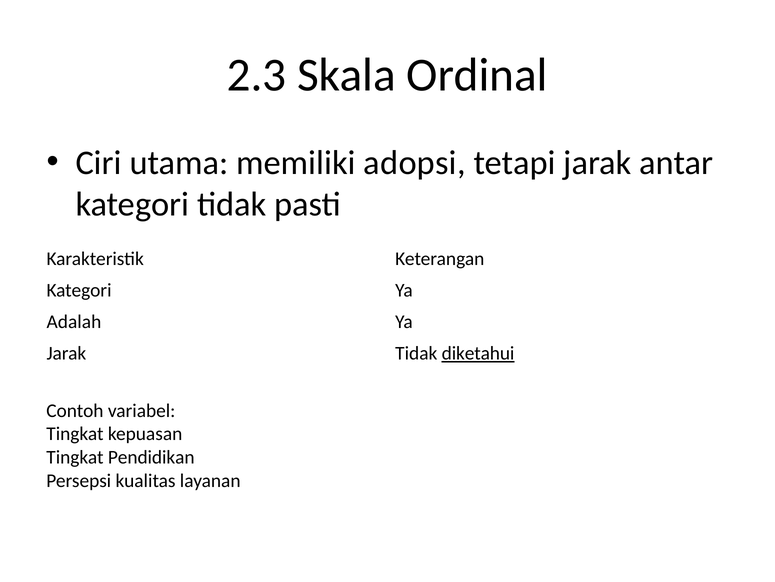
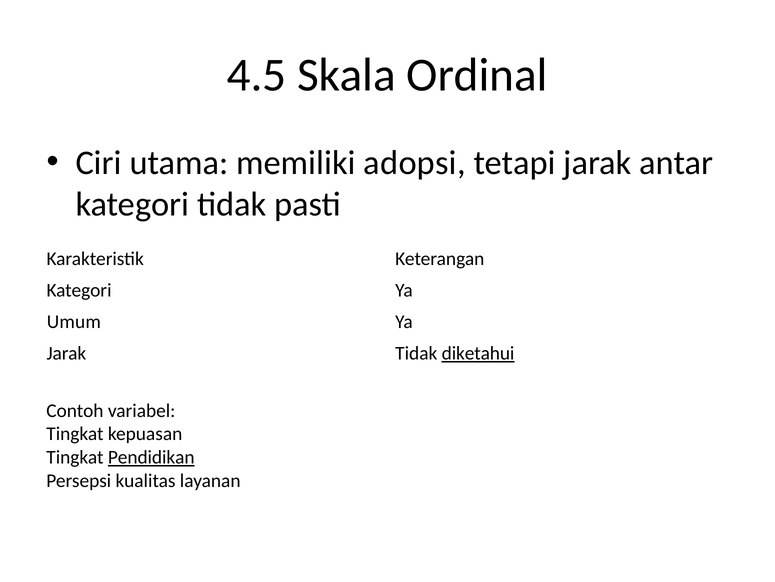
2.3: 2.3 -> 4.5 (257, 75)
Adalah: Adalah -> Umum (74, 322)
Pendidikan underline: none -> present (151, 457)
